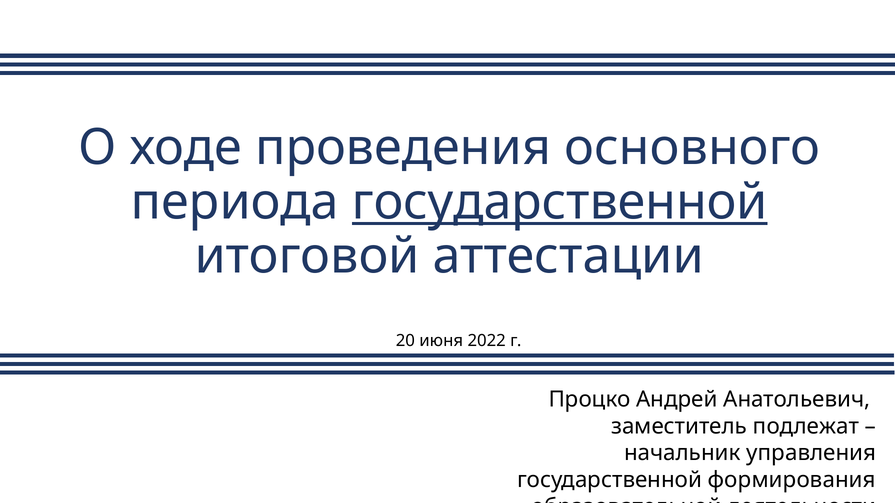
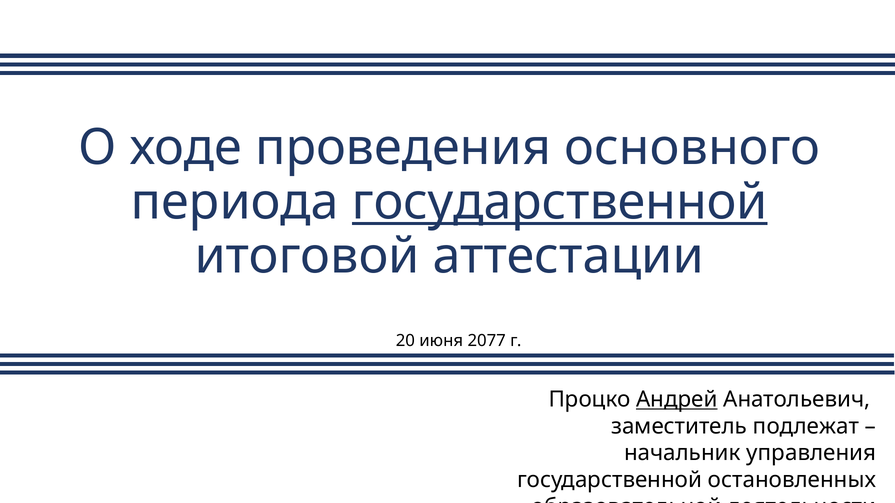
2022: 2022 -> 2077 (487, 341)
Андрей underline: none -> present (677, 400)
формирования: формирования -> остановленных (792, 480)
